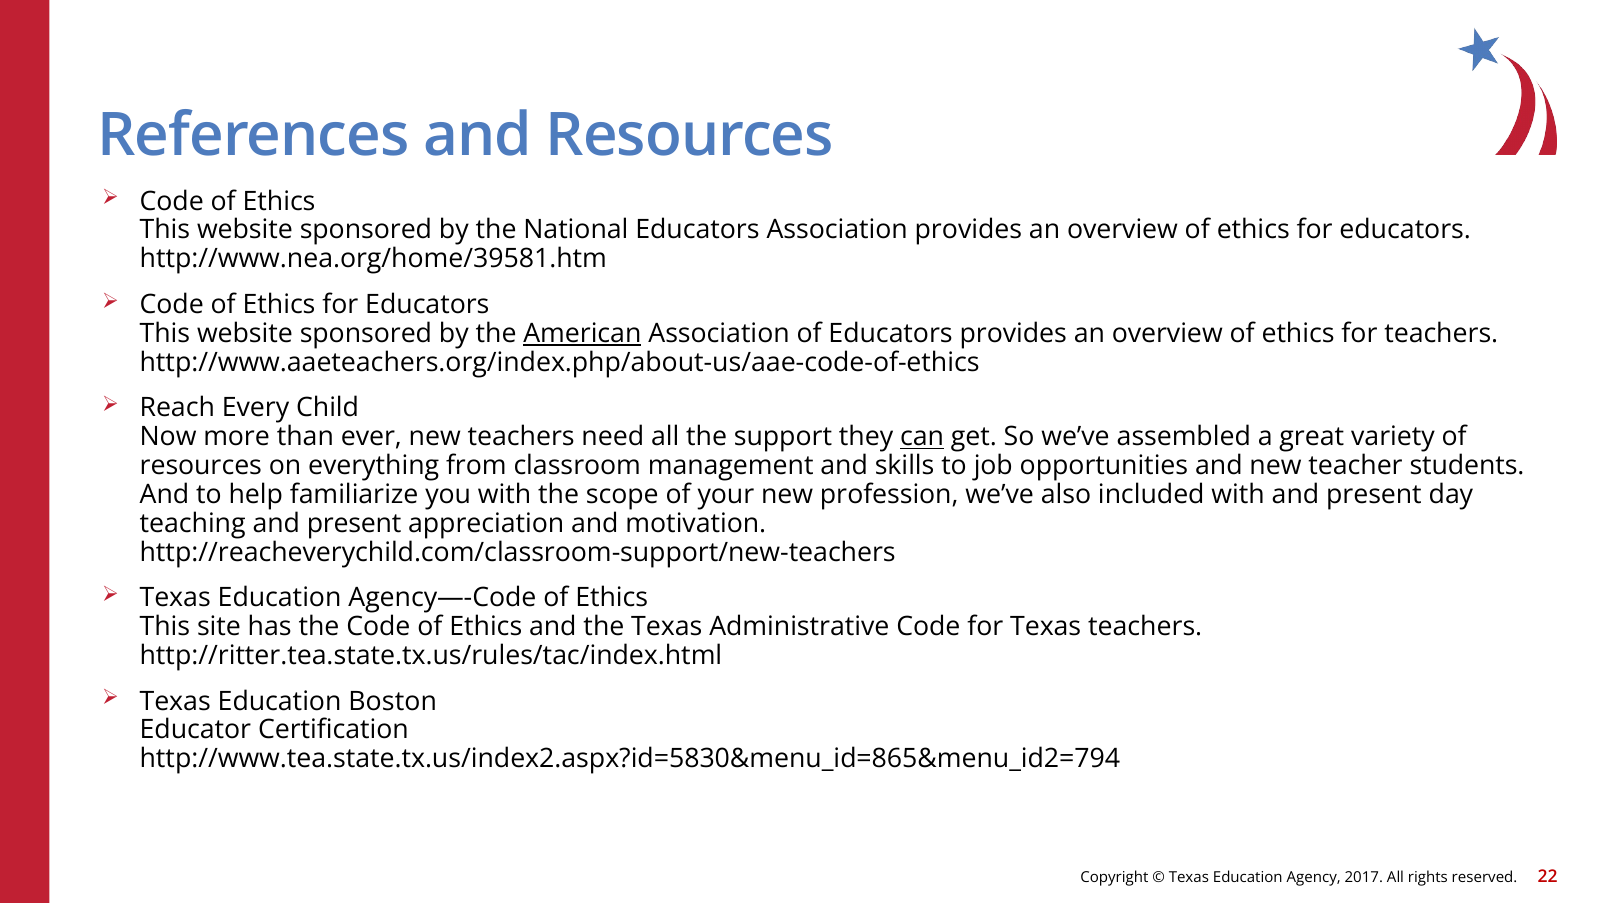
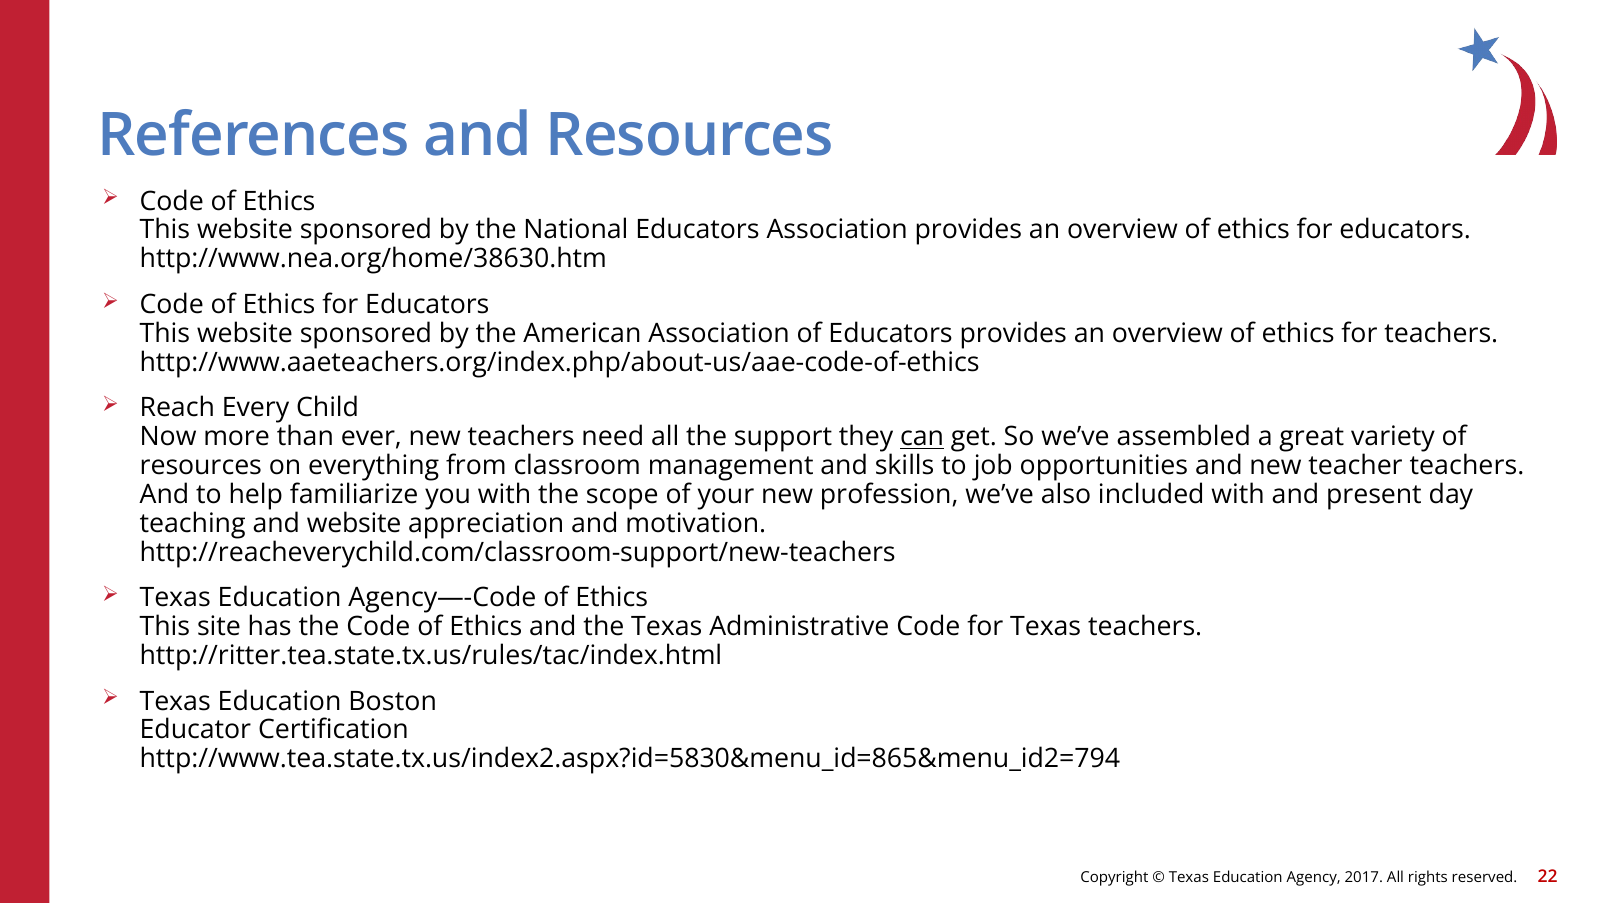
http://www.nea.org/home/39581.htm: http://www.nea.org/home/39581.htm -> http://www.nea.org/home/38630.htm (373, 259)
American underline: present -> none (582, 334)
teacher students: students -> teachers (1467, 466)
teaching and present: present -> website (354, 524)
